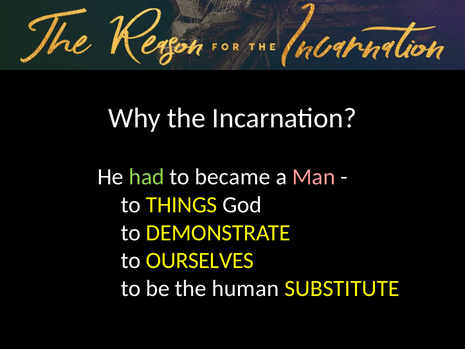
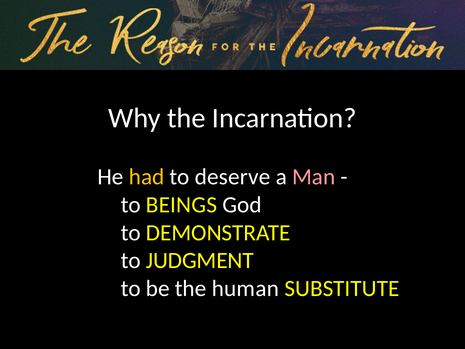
had colour: light green -> yellow (147, 177)
became: became -> deserve (232, 177)
THINGS: THINGS -> BEINGS (181, 205)
OURSELVES: OURSELVES -> JUDGMENT (200, 260)
